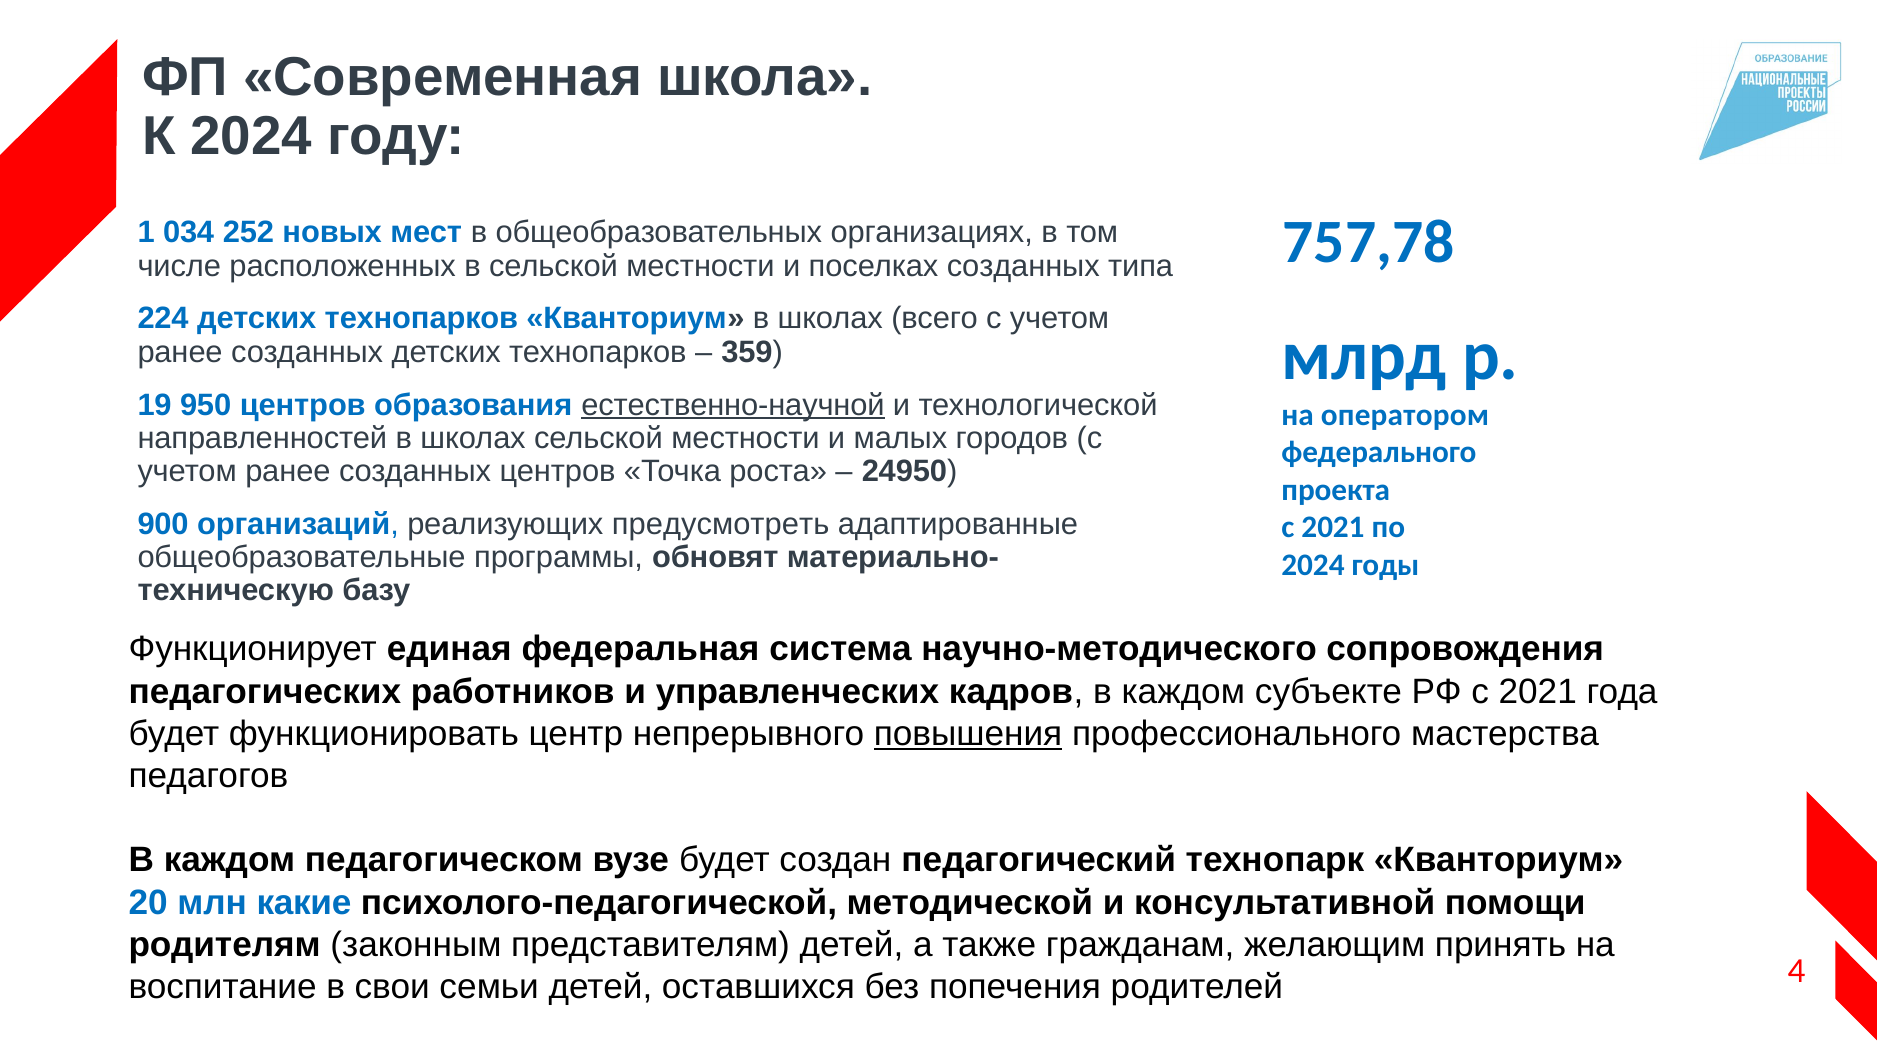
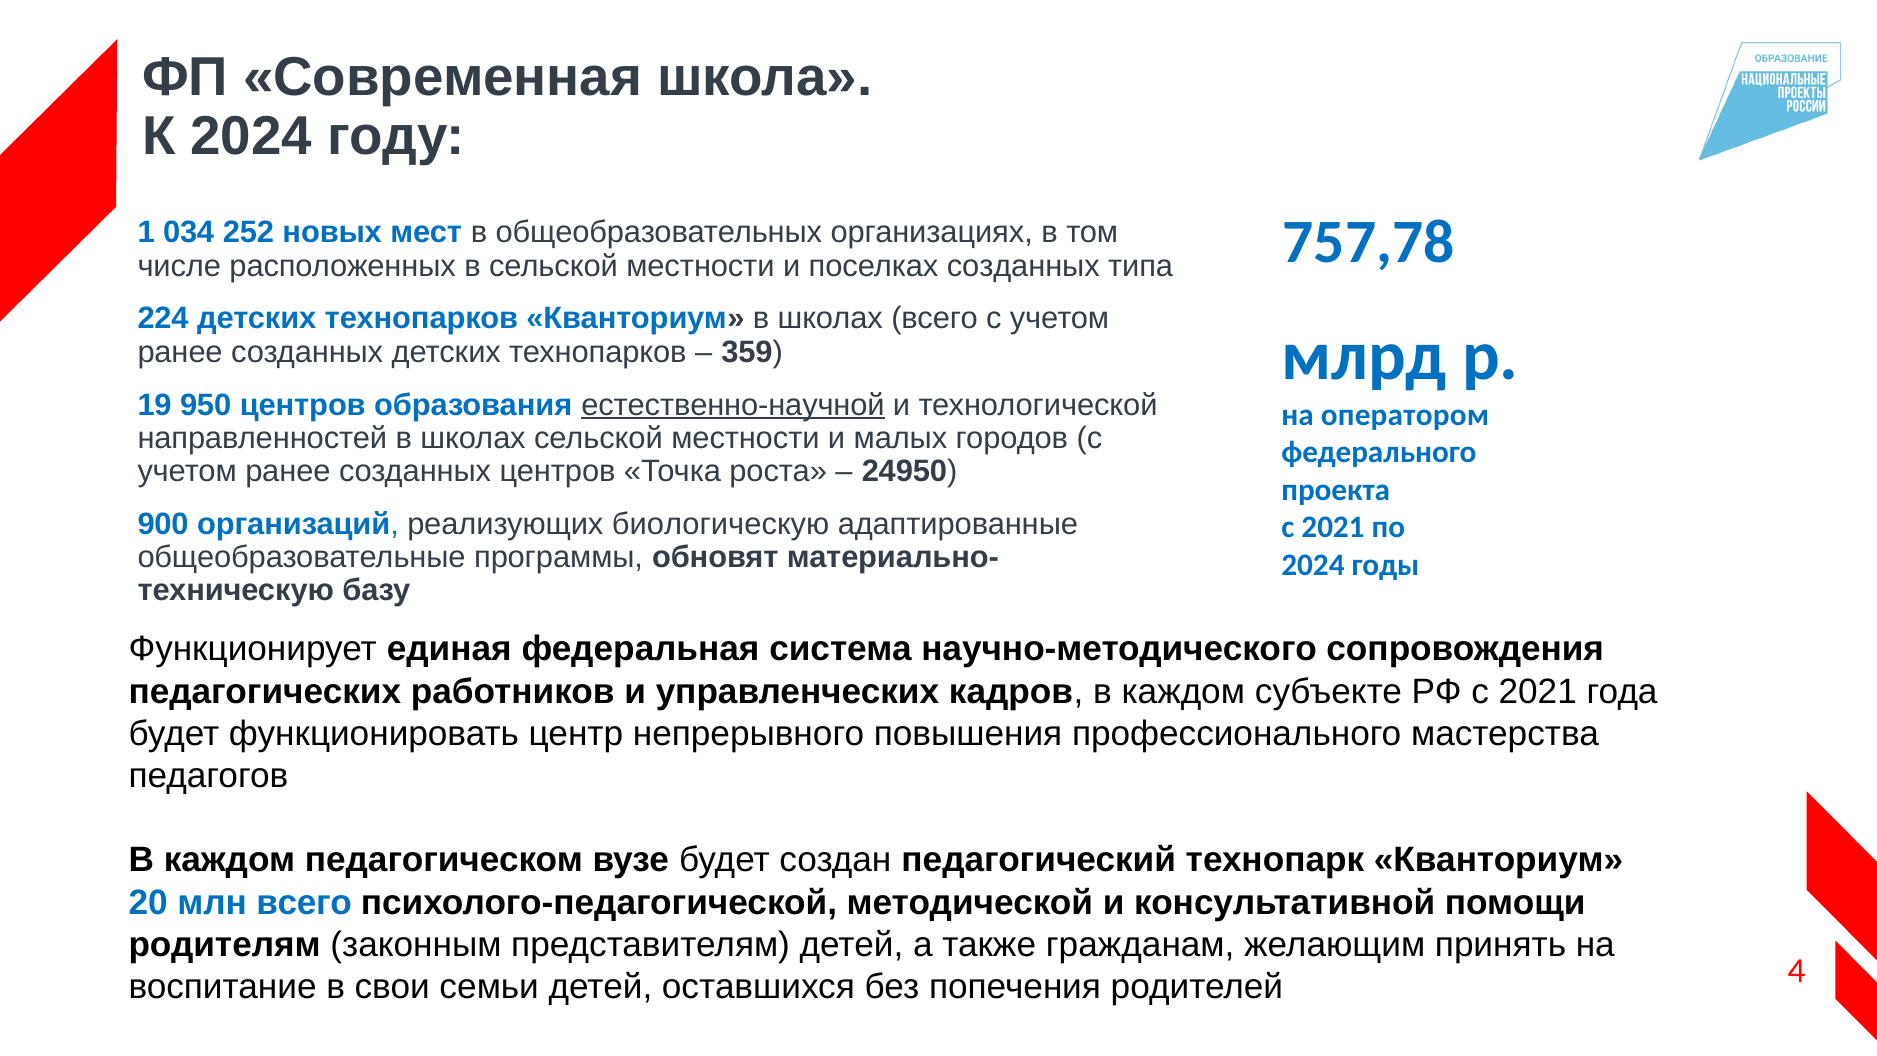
предусмотреть: предусмотреть -> биологическую (721, 524)
повышения underline: present -> none (968, 733)
млн какие: какие -> всего (304, 902)
